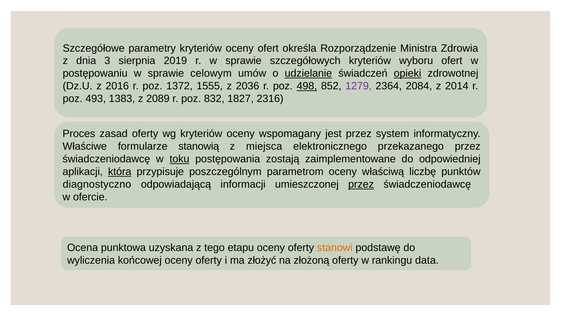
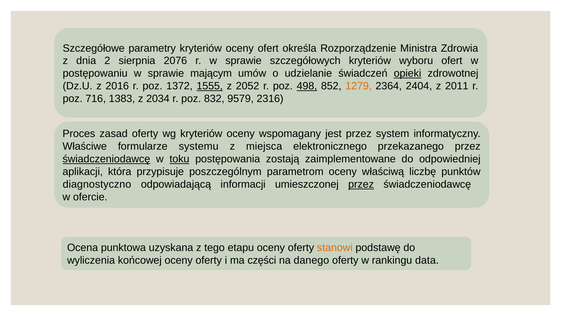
3: 3 -> 2 (107, 61)
2019: 2019 -> 2076 (175, 61)
celowym: celowym -> mającym (211, 73)
udzielanie underline: present -> none (308, 73)
1555 underline: none -> present (210, 86)
2036: 2036 -> 2052 (248, 86)
1279 colour: purple -> orange (359, 86)
2084: 2084 -> 2404 (419, 86)
2014: 2014 -> 2011 (457, 86)
493: 493 -> 716 (96, 99)
2089: 2089 -> 2034 (158, 99)
1827: 1827 -> 9579 (241, 99)
stanowią: stanowią -> systemu (199, 146)
świadczeniodawcę underline: none -> present (106, 159)
która underline: present -> none (120, 171)
złożyć: złożyć -> części (262, 260)
złożoną: złożoną -> danego (311, 260)
